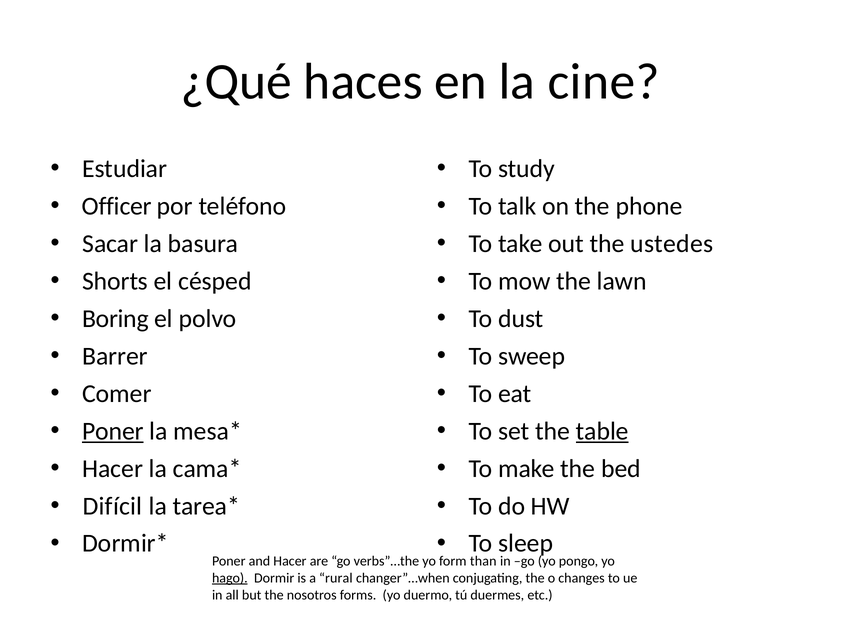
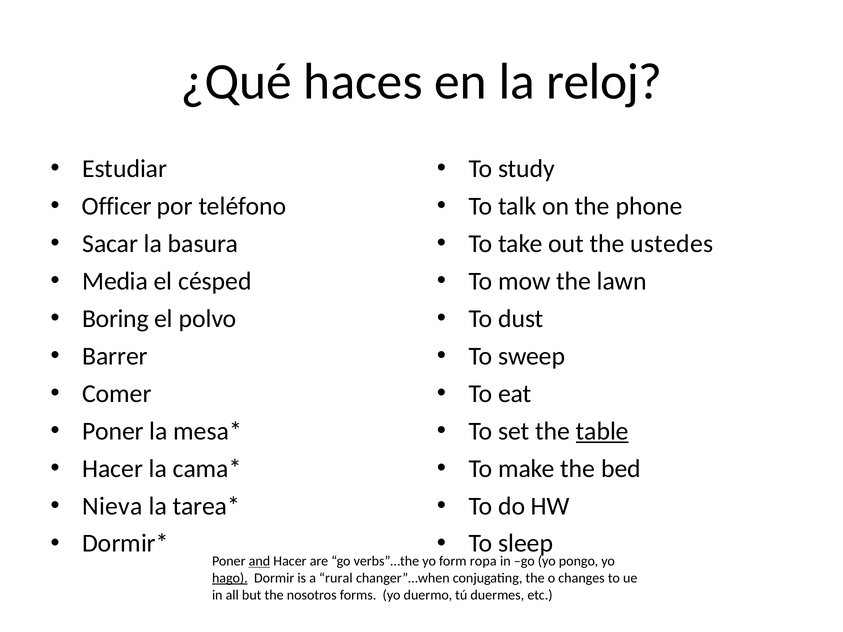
cine: cine -> reloj (604, 82)
Shorts: Shorts -> Media (115, 281)
Poner underline: present -> none (113, 431)
Difícil: Difícil -> Nieva (113, 506)
and underline: none -> present (259, 561)
than: than -> ropa (483, 561)
